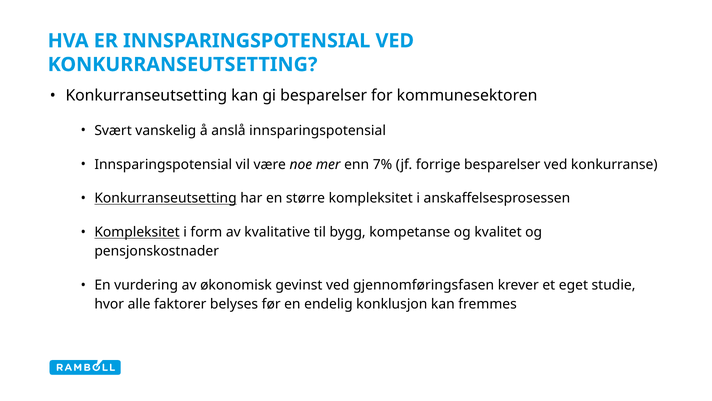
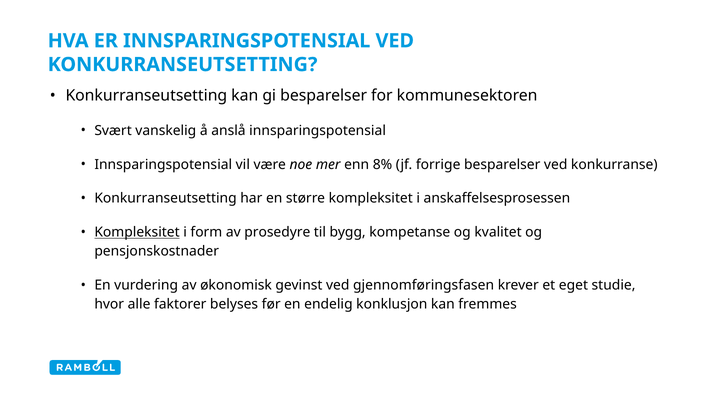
7%: 7% -> 8% (382, 164)
Konkurranseutsetting underline: present -> none (166, 198)
kvalitative: kvalitative -> prosedyre (277, 232)
